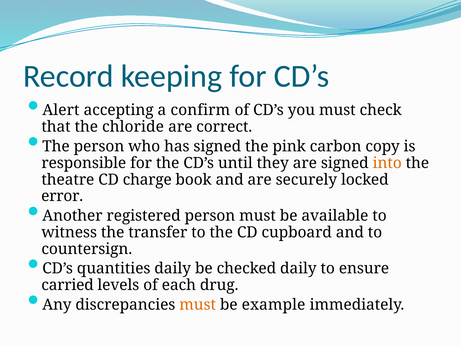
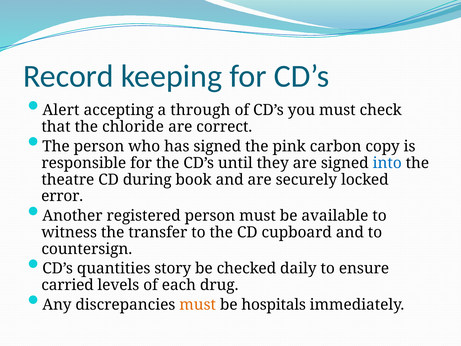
confirm: confirm -> through (200, 110)
into colour: orange -> blue (387, 163)
charge: charge -> during (147, 179)
quantities daily: daily -> story (173, 268)
example: example -> hospitals (274, 305)
